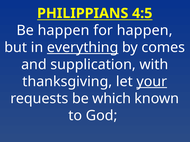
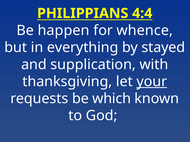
4:5: 4:5 -> 4:4 (142, 13)
for happen: happen -> whence (145, 30)
everything underline: present -> none (83, 48)
comes: comes -> stayed (163, 48)
